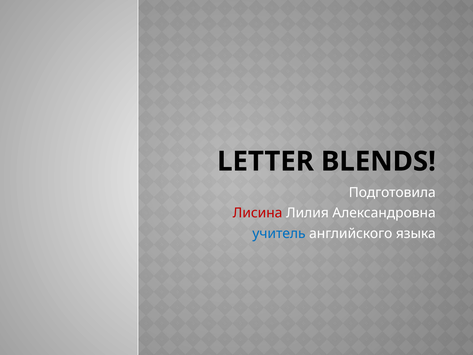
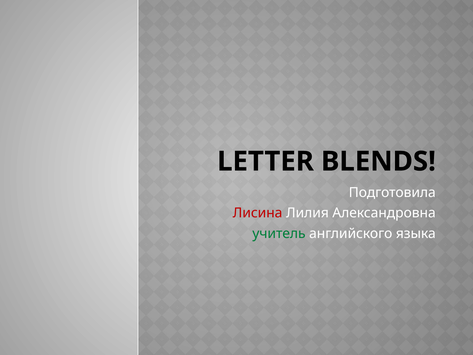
учитель colour: blue -> green (279, 233)
